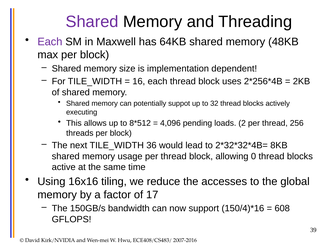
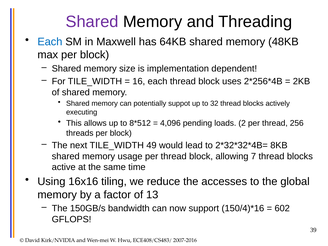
Each colour: purple -> blue (50, 42)
36: 36 -> 49 (151, 145)
0: 0 -> 7 (254, 156)
17: 17 -> 13 (152, 195)
608: 608 -> 602 (282, 208)
